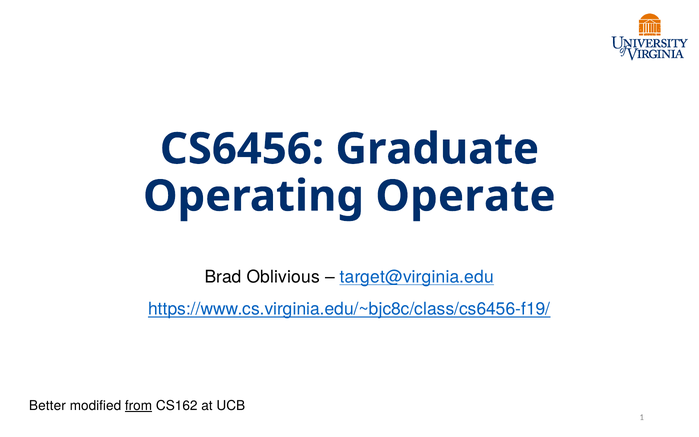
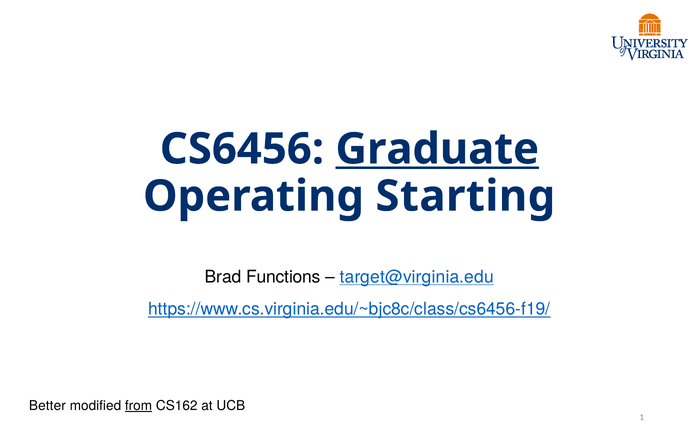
Graduate underline: none -> present (437, 149)
Operate: Operate -> Starting (465, 196)
Oblivious: Oblivious -> Functions (283, 277)
